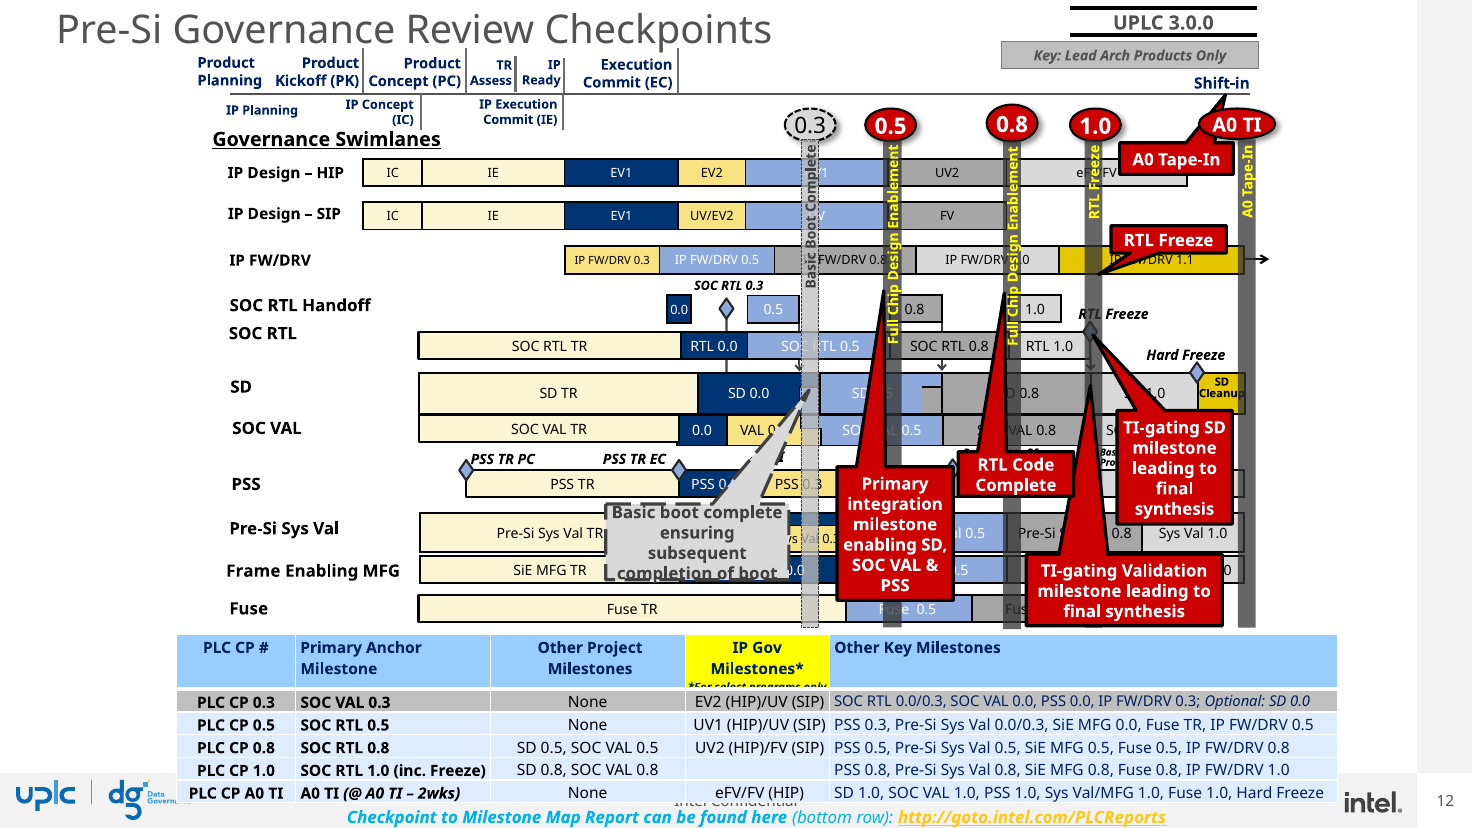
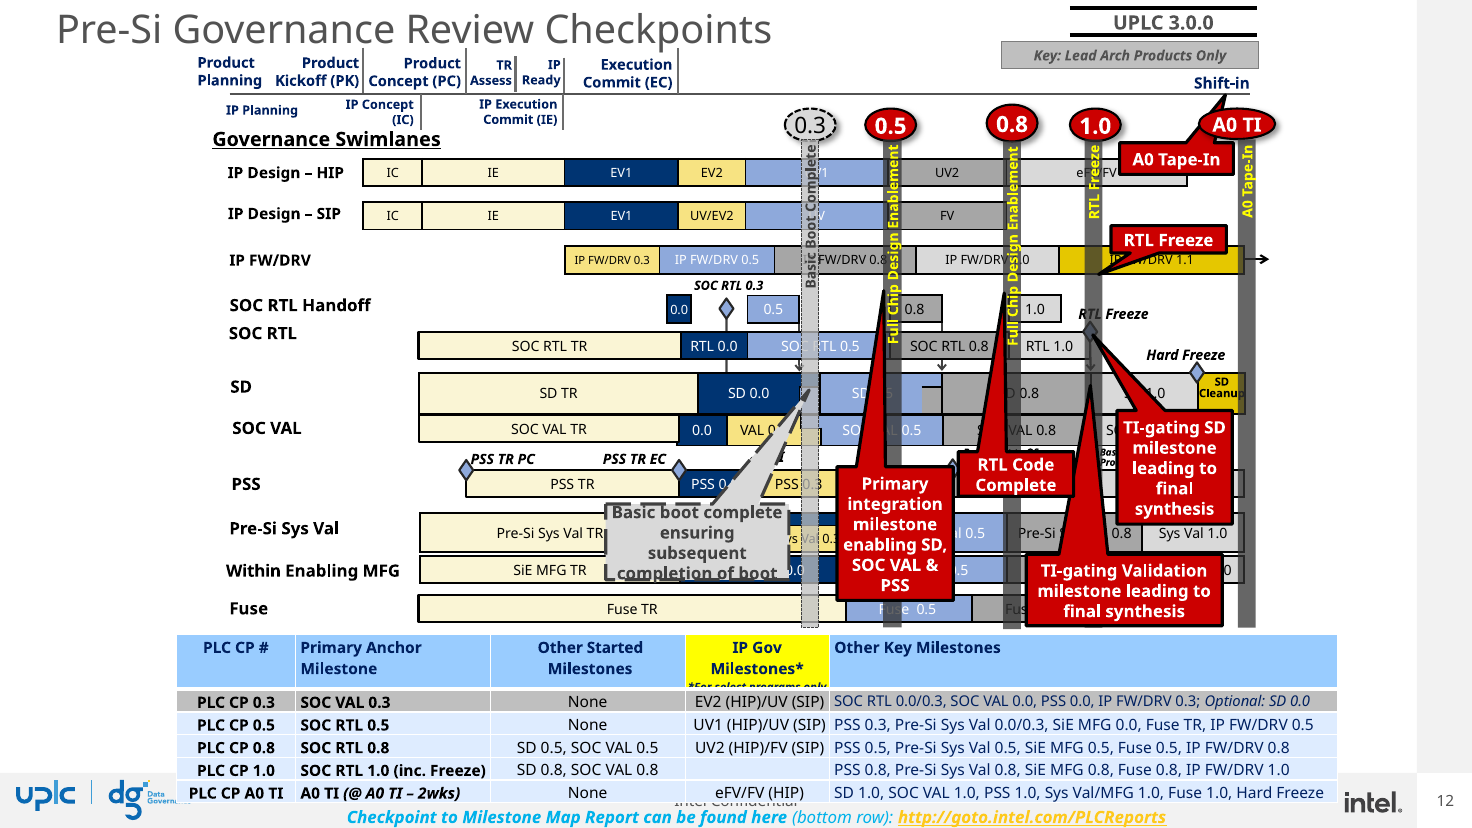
Frame: Frame -> Within (253, 571)
Project: Project -> Started (615, 648)
